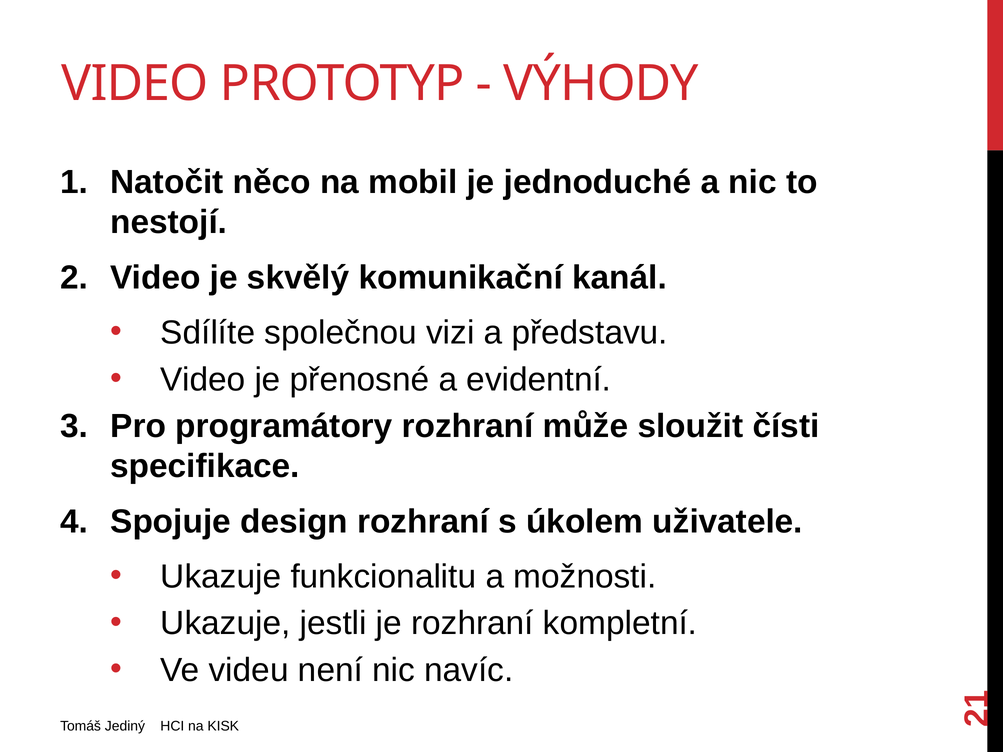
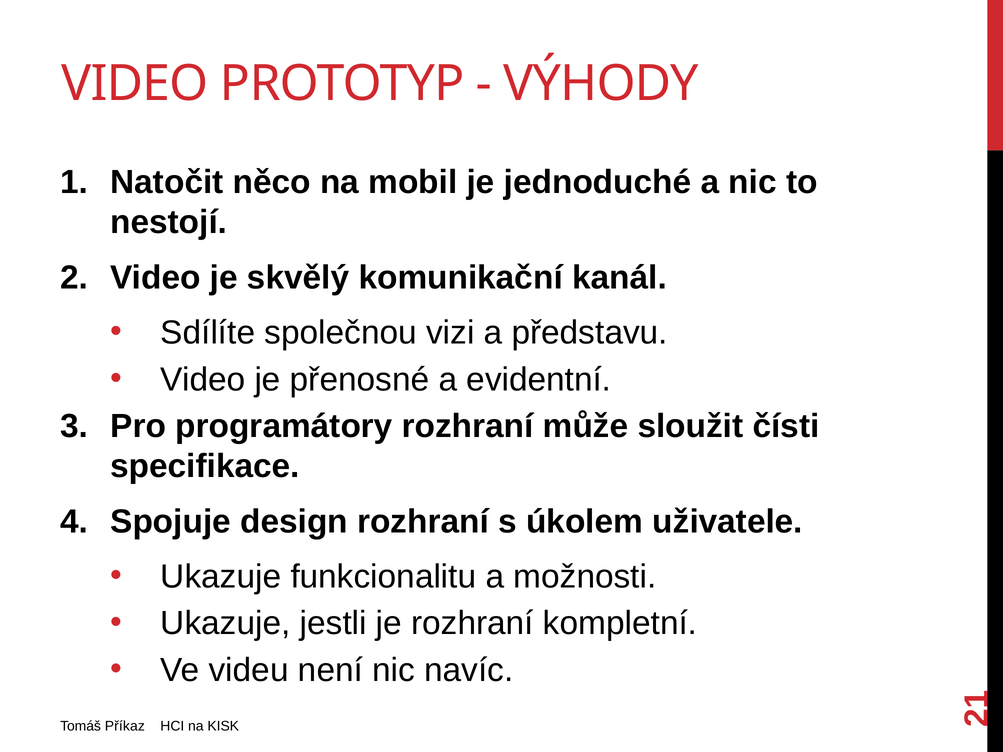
Jediný: Jediný -> Příkaz (125, 727)
